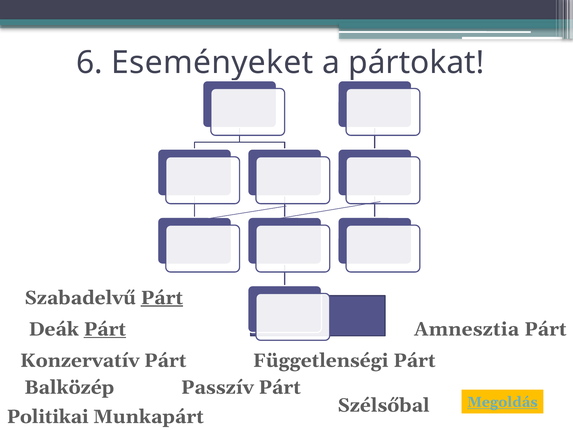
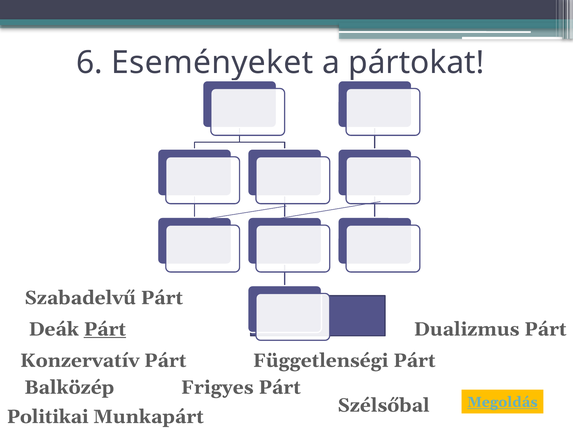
Párt underline: present -> none (162, 298)
Amnesztia: Amnesztia -> Dualizmus (467, 329)
Passzív: Passzív -> Frigyes (217, 387)
